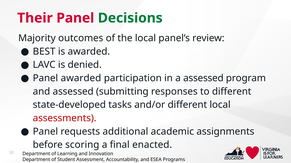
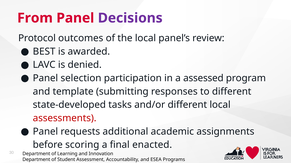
Their: Their -> From (35, 18)
Decisions colour: green -> purple (130, 18)
Majority: Majority -> Protocol (37, 38)
Panel awarded: awarded -> selection (81, 78)
and assessed: assessed -> template (73, 92)
